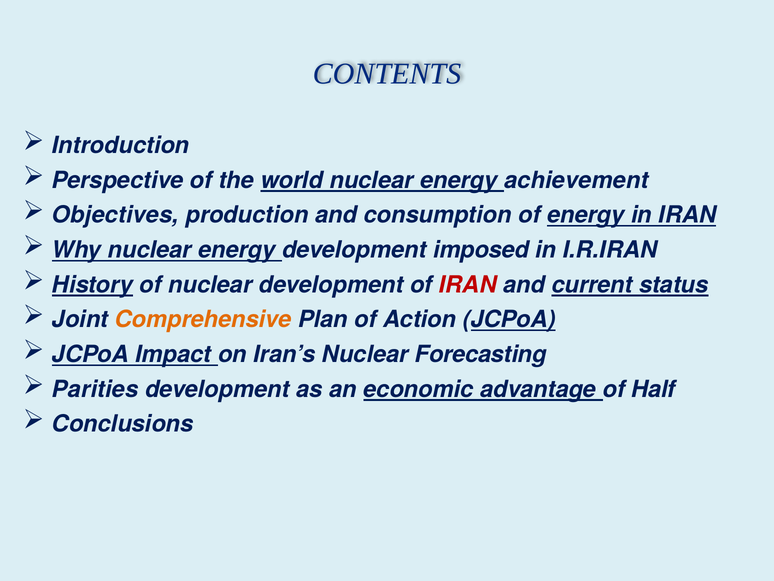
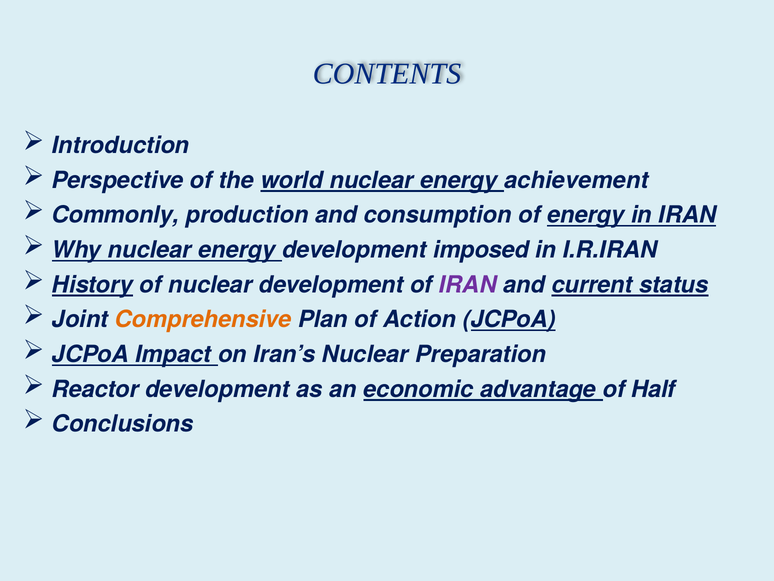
Objectives: Objectives -> Commonly (116, 215)
IRAN colour: red -> purple (468, 285)
Forecasting: Forecasting -> Preparation (481, 354)
Parities: Parities -> Reactor (95, 389)
